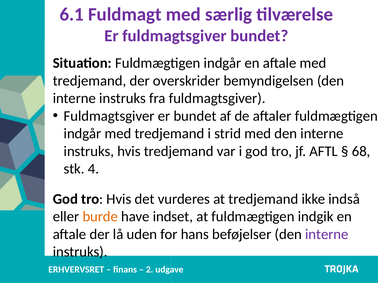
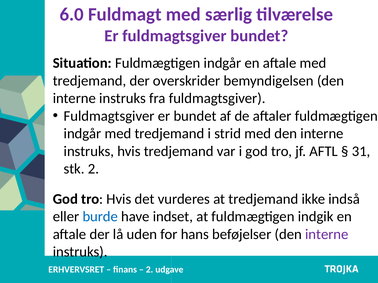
6.1: 6.1 -> 6.0 (72, 15)
68: 68 -> 31 (361, 151)
stk 4: 4 -> 2 (93, 169)
burde colour: orange -> blue (100, 217)
